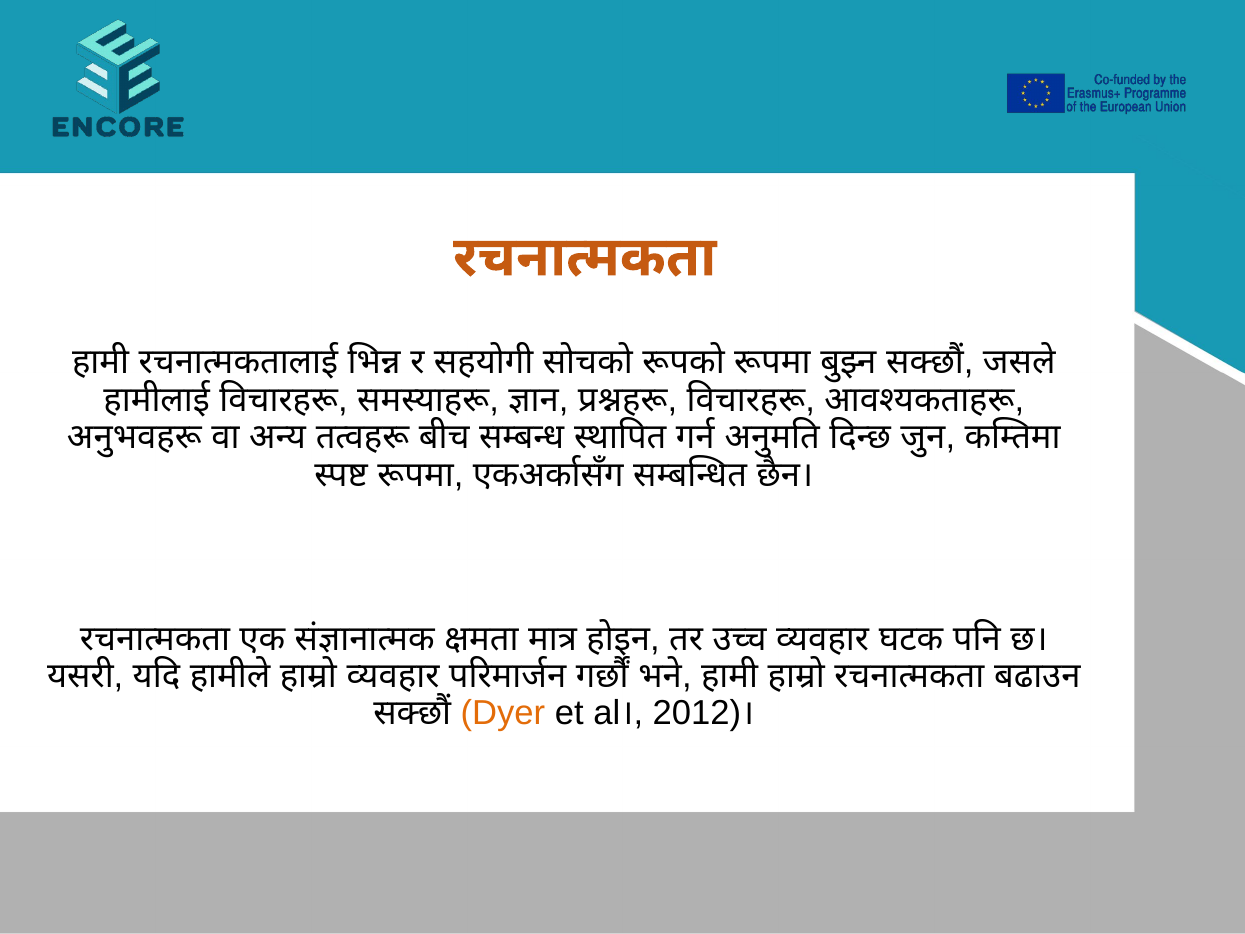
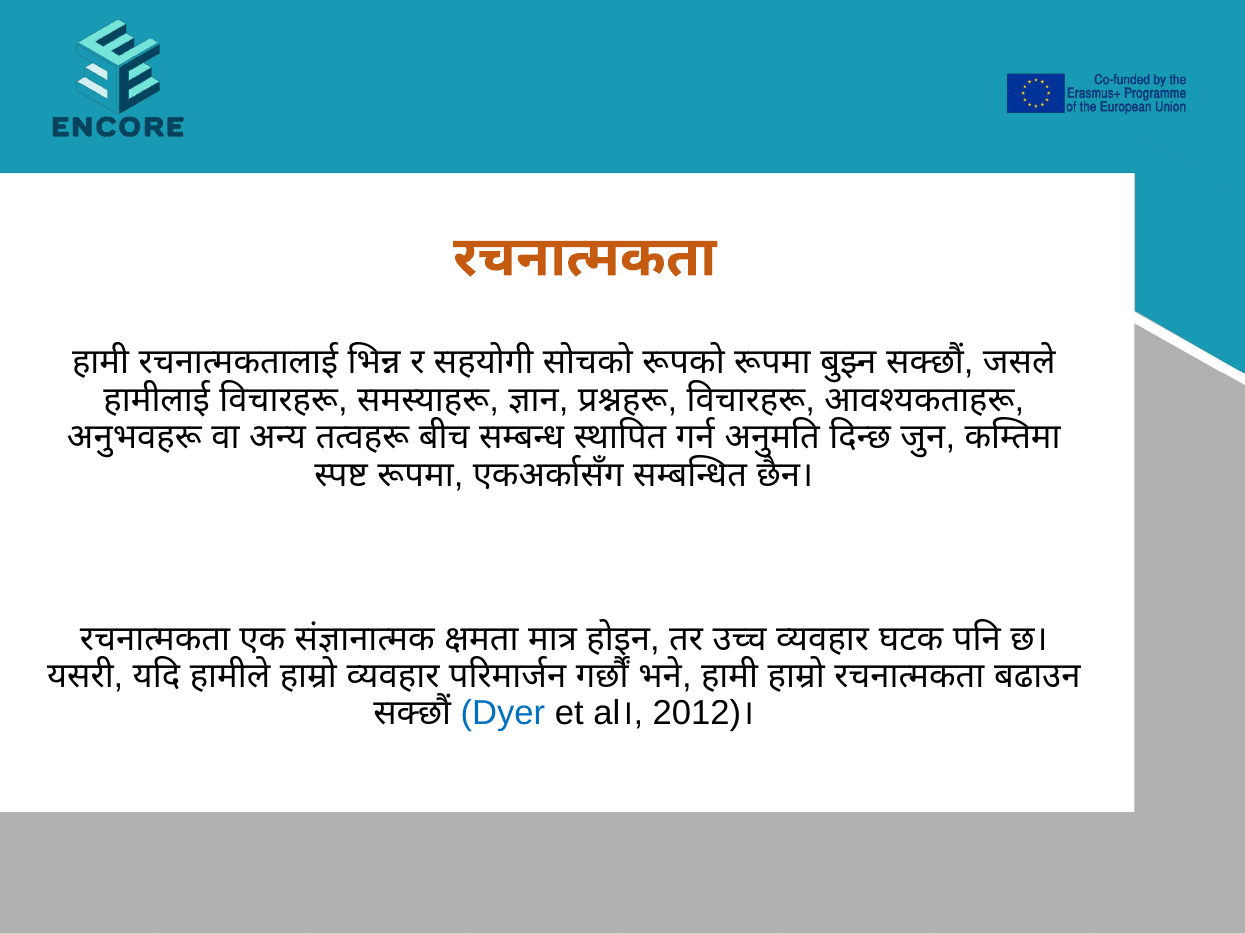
Dyer colour: orange -> blue (503, 713)
